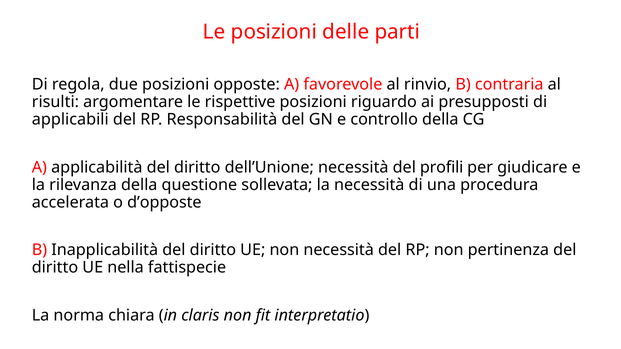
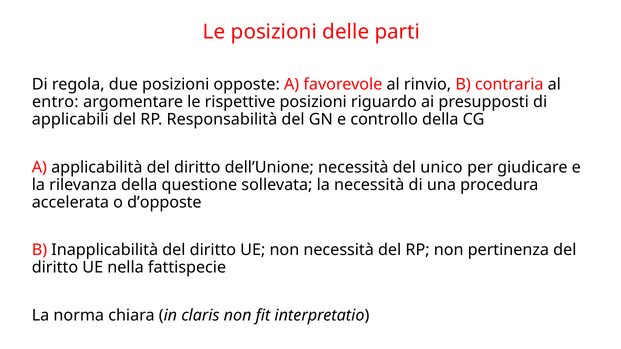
risulti: risulti -> entro (55, 102)
profili: profili -> unico (441, 167)
